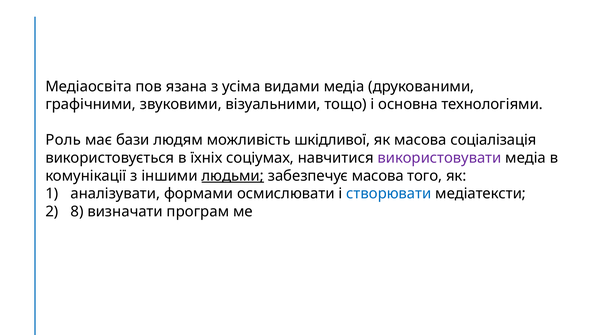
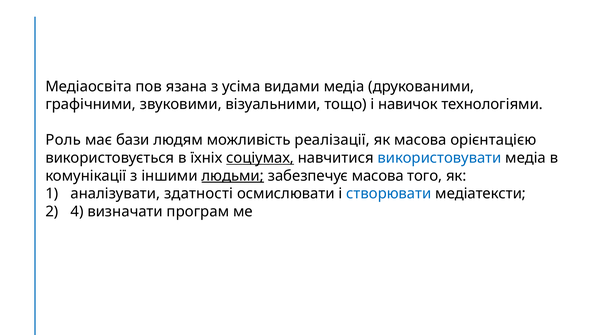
основна: основна -> навичок (408, 104)
шкідливої: шкідливої -> реалізації (332, 140)
соціалізація: соціалізація -> орієнтацією (493, 140)
соціумах underline: none -> present (260, 158)
використовувати colour: purple -> blue (439, 158)
формами: формами -> здатності (199, 194)
8: 8 -> 4 (77, 212)
